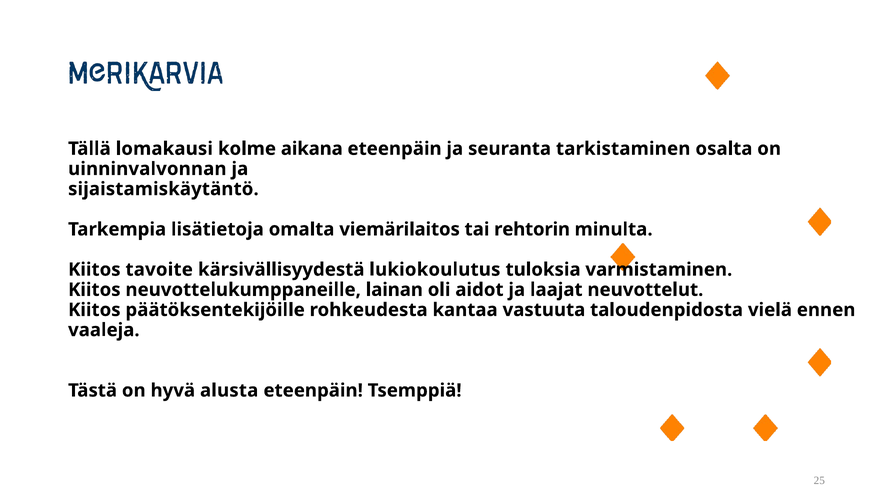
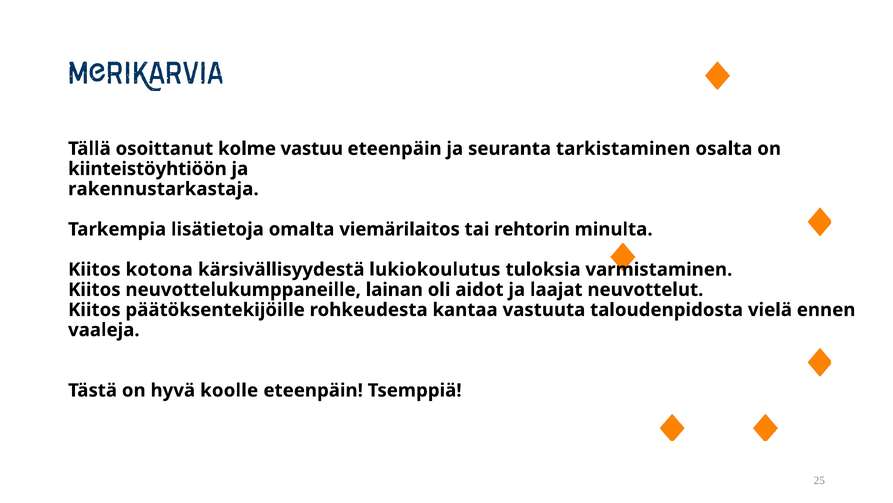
lomakausi: lomakausi -> osoittanut (164, 149)
aikana: aikana -> vastuu (312, 149)
uinninvalvonnan: uinninvalvonnan -> kiinteistöyhtiöön (147, 169)
sijaistamiskäytäntö: sijaistamiskäytäntö -> rakennustarkastaja (163, 189)
tavoite: tavoite -> kotona (159, 269)
alusta: alusta -> koolle (229, 390)
